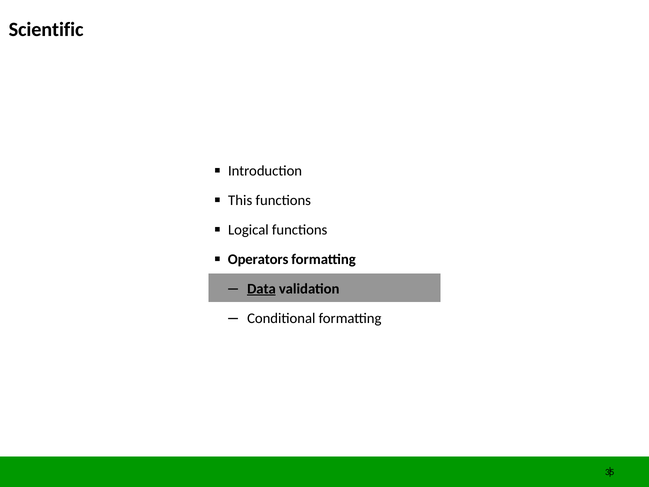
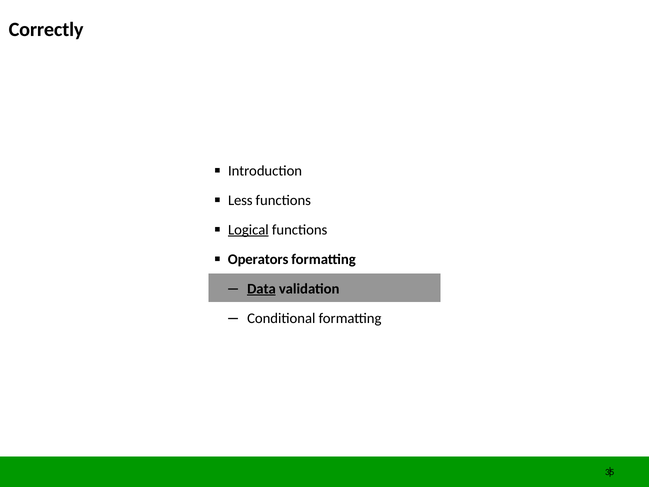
Scientific: Scientific -> Correctly (46, 29)
This: This -> Less (240, 200)
Logical underline: none -> present (248, 230)
